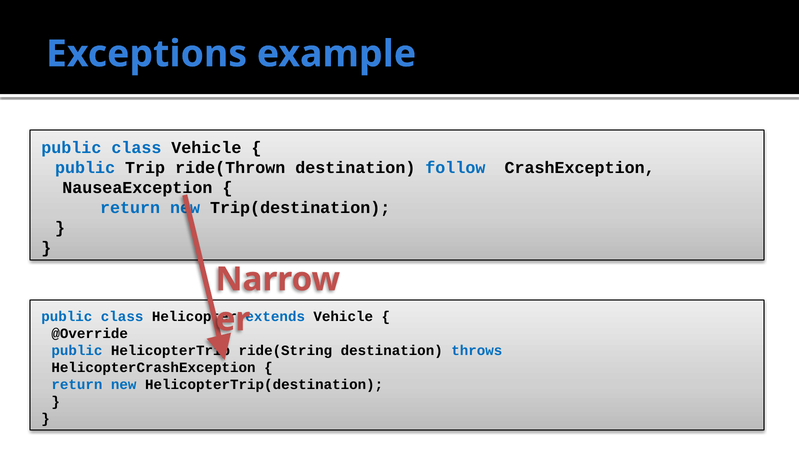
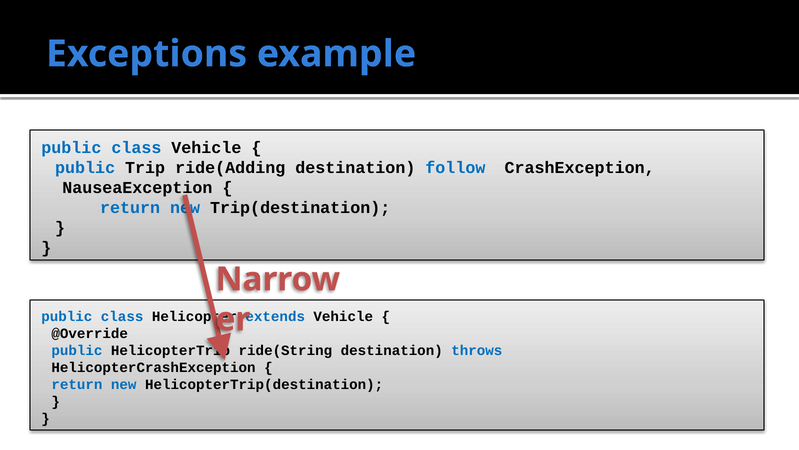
ride(Thrown: ride(Thrown -> ride(Adding (230, 167)
